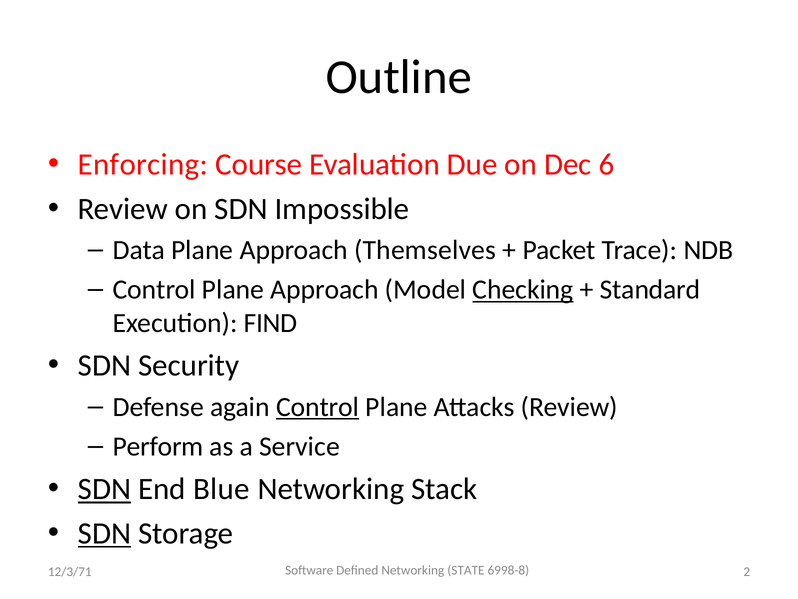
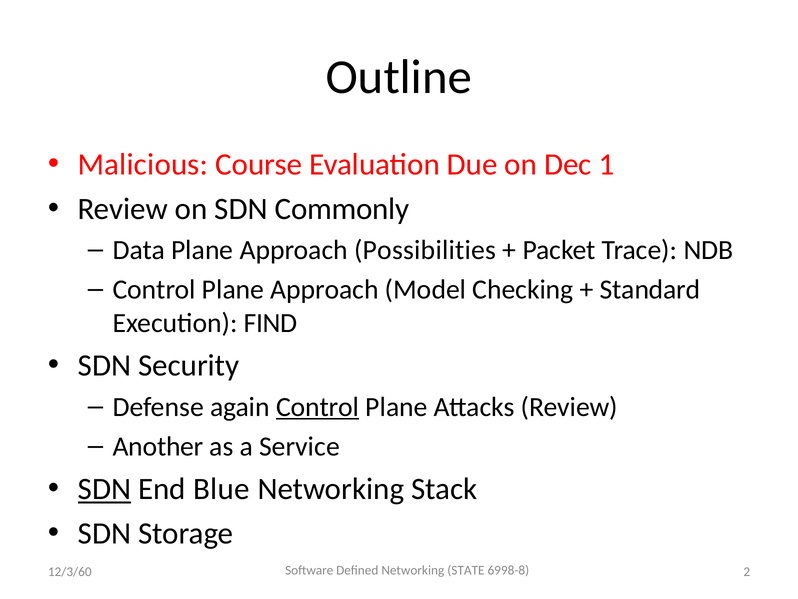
Enforcing: Enforcing -> Malicious (143, 164)
6: 6 -> 1 (606, 164)
Impossible: Impossible -> Commonly (342, 209)
Themselves: Themselves -> Possibilities (425, 250)
Checking underline: present -> none (523, 290)
Perform: Perform -> Another (158, 446)
SDN underline: present -> none (104, 533)
12/3/71: 12/3/71 -> 12/3/60 (70, 572)
